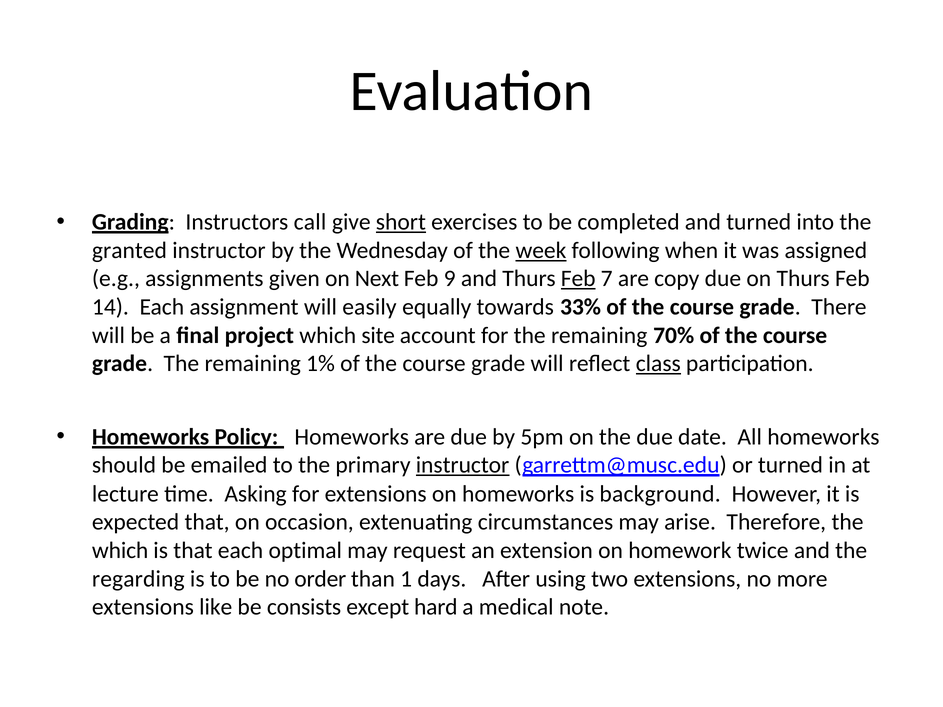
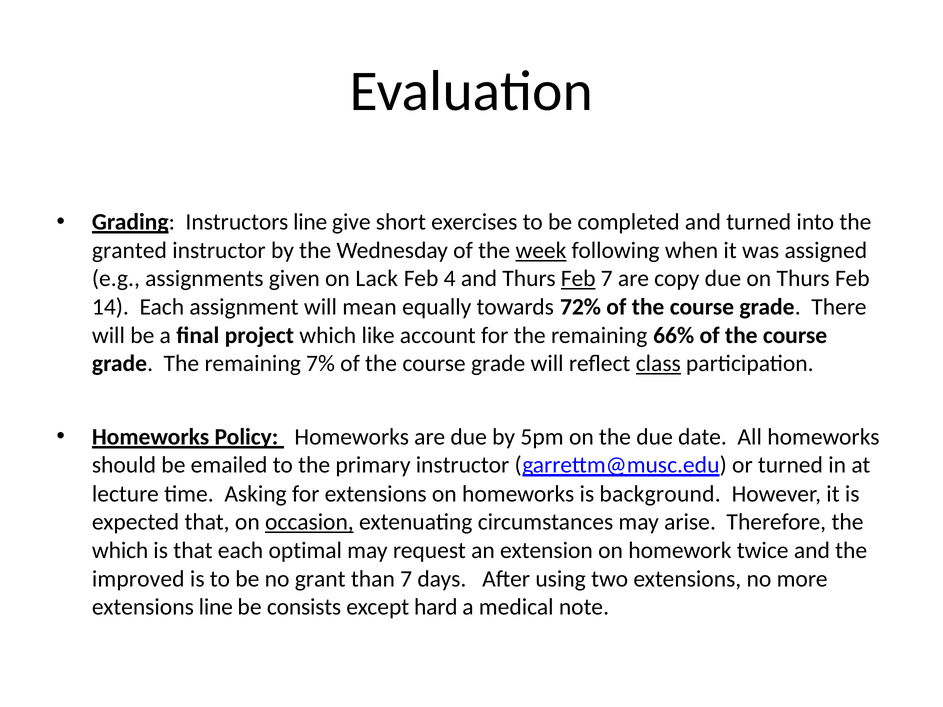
Instructors call: call -> line (310, 222)
short underline: present -> none (401, 222)
Next: Next -> Lack (377, 279)
9: 9 -> 4 (450, 279)
easily: easily -> mean (369, 307)
33%: 33% -> 72% (581, 307)
site: site -> like (378, 335)
70%: 70% -> 66% (674, 335)
1%: 1% -> 7% (320, 364)
instructor underline: present -> none (463, 465)
occasion underline: none -> present (309, 522)
regarding: regarding -> improved (138, 579)
order: order -> grant (320, 579)
than 1: 1 -> 7 (406, 579)
extensions like: like -> line (216, 607)
